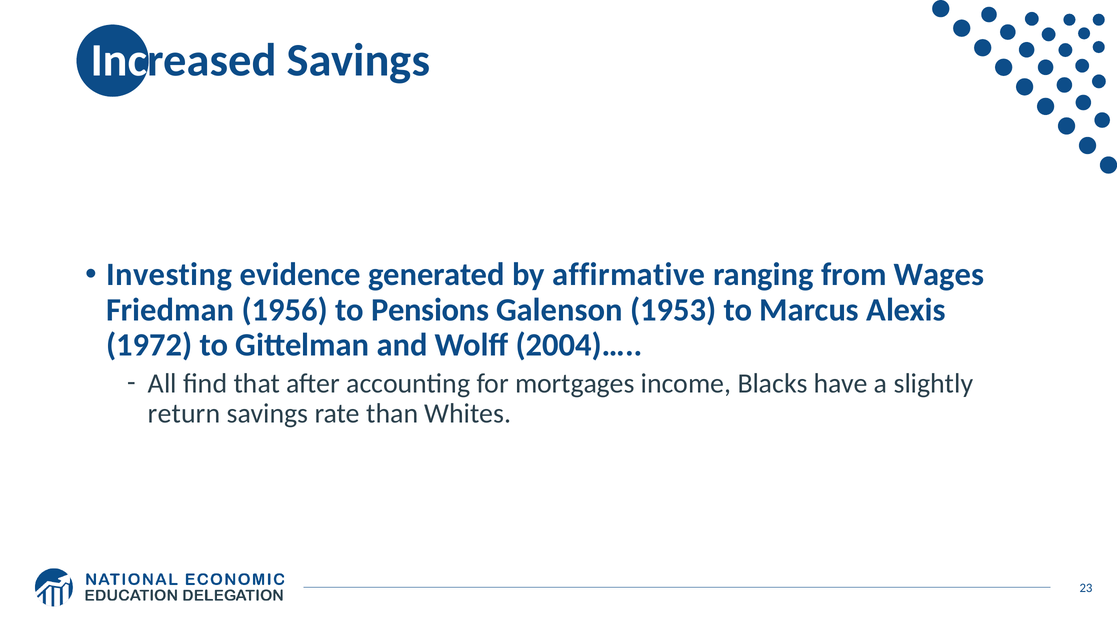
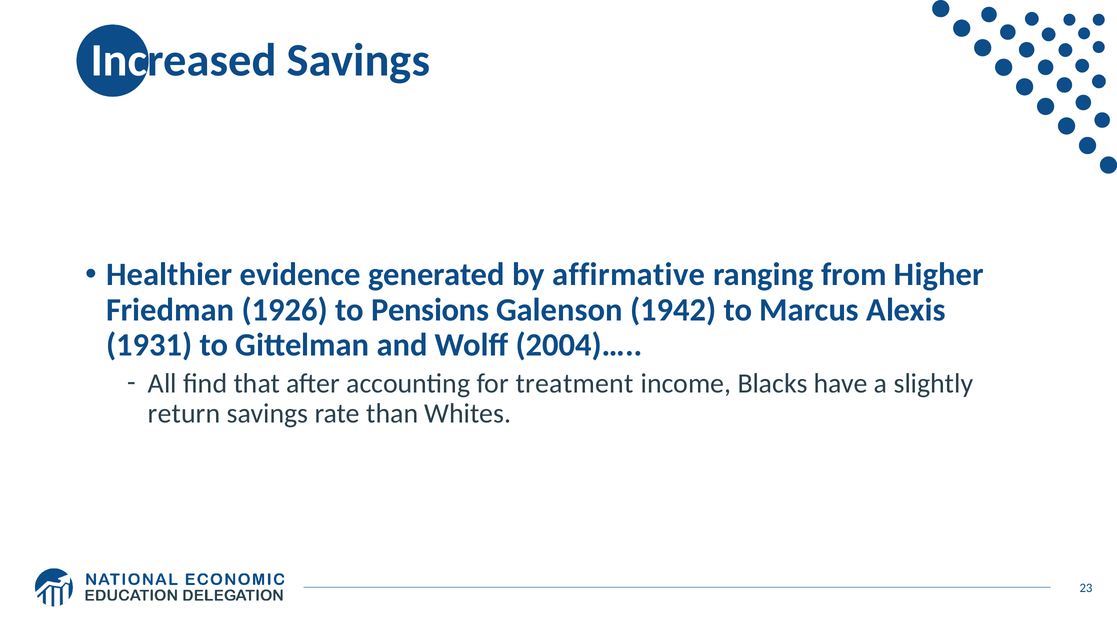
Investing: Investing -> Healthier (169, 275)
Wages: Wages -> Higher (939, 275)
1956: 1956 -> 1926 (285, 310)
1953: 1953 -> 1942 (673, 310)
1972: 1972 -> 1931 (149, 345)
mortgages: mortgages -> treatment (575, 384)
